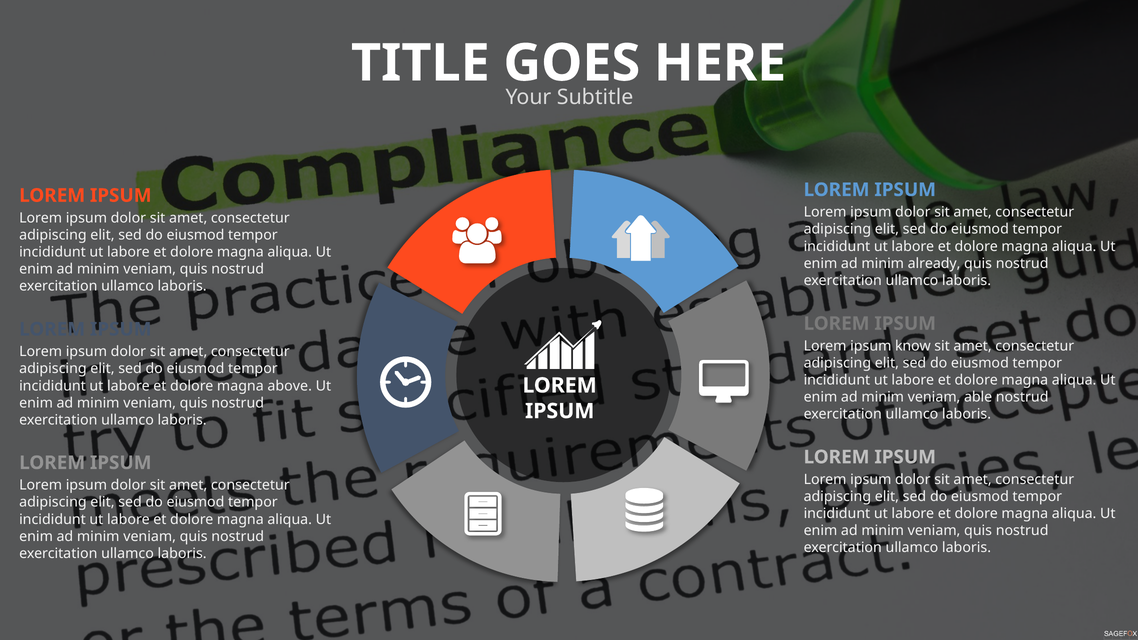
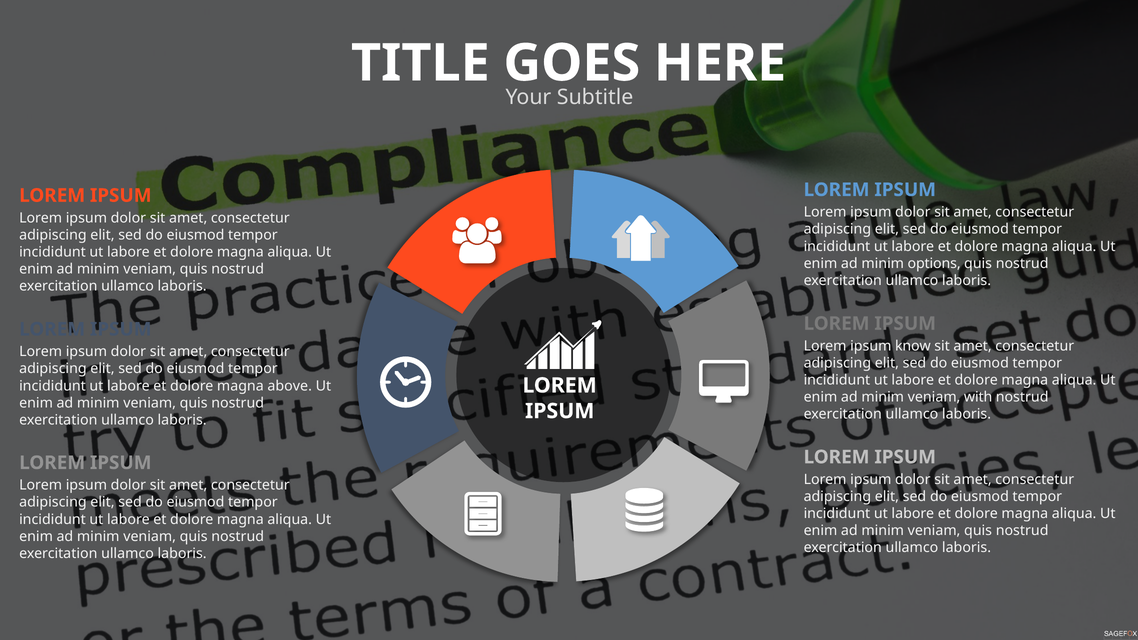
already: already -> options (934, 263)
able: able -> with (978, 397)
